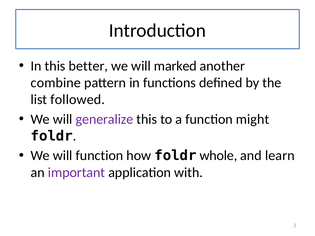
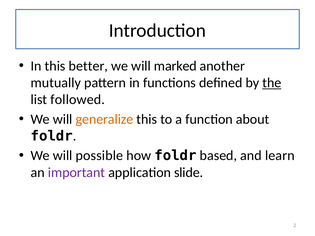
combine: combine -> mutually (56, 83)
the underline: none -> present (272, 83)
generalize colour: purple -> orange (104, 119)
might: might -> about (253, 119)
will function: function -> possible (99, 156)
whole: whole -> based (218, 156)
with: with -> slide (189, 173)
